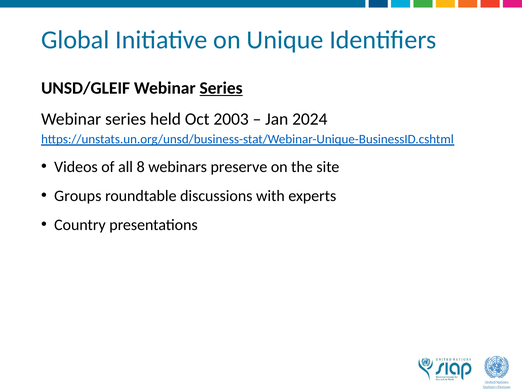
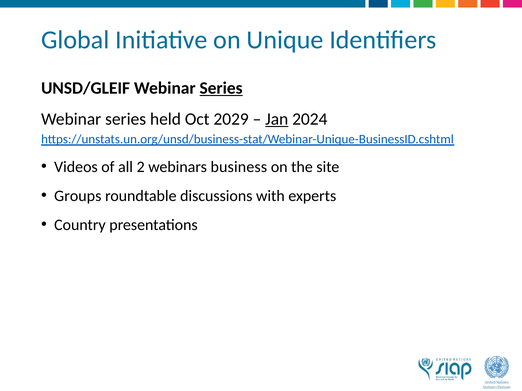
2003: 2003 -> 2029 (231, 119)
Jan underline: none -> present (277, 119)
8: 8 -> 2 (141, 167)
preserve: preserve -> business (239, 167)
